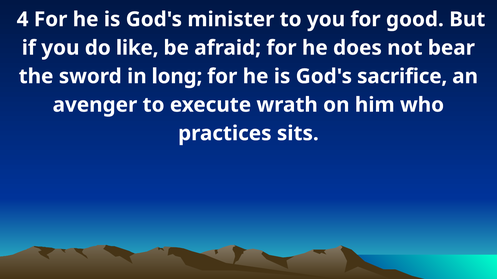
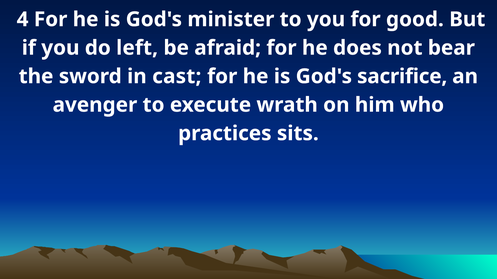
like: like -> left (137, 48)
long: long -> cast (177, 77)
